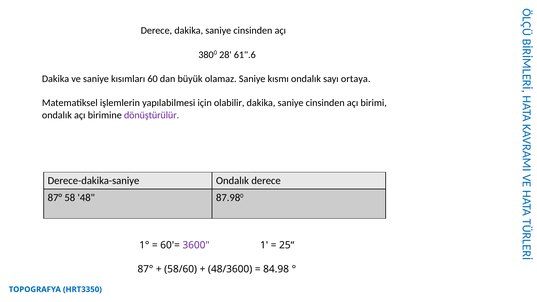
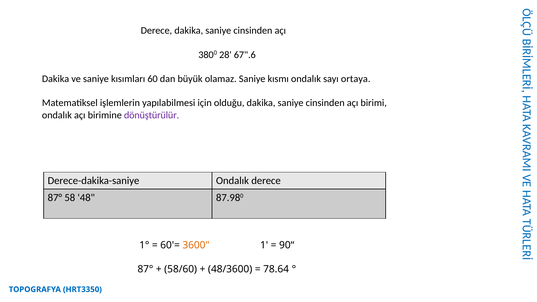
61".6: 61".6 -> 67".6 (245, 55)
olabilir: olabilir -> olduğu (229, 103)
3600 colour: purple -> orange (196, 245)
25“: 25“ -> 90“ (287, 245)
84.98: 84.98 -> 78.64 (276, 269)
